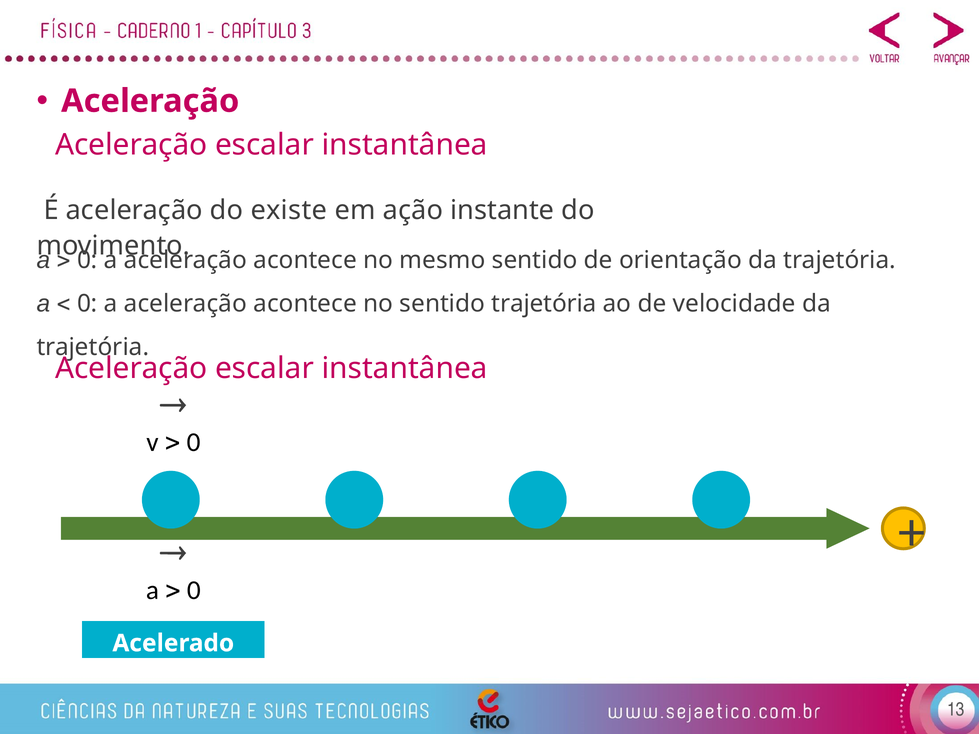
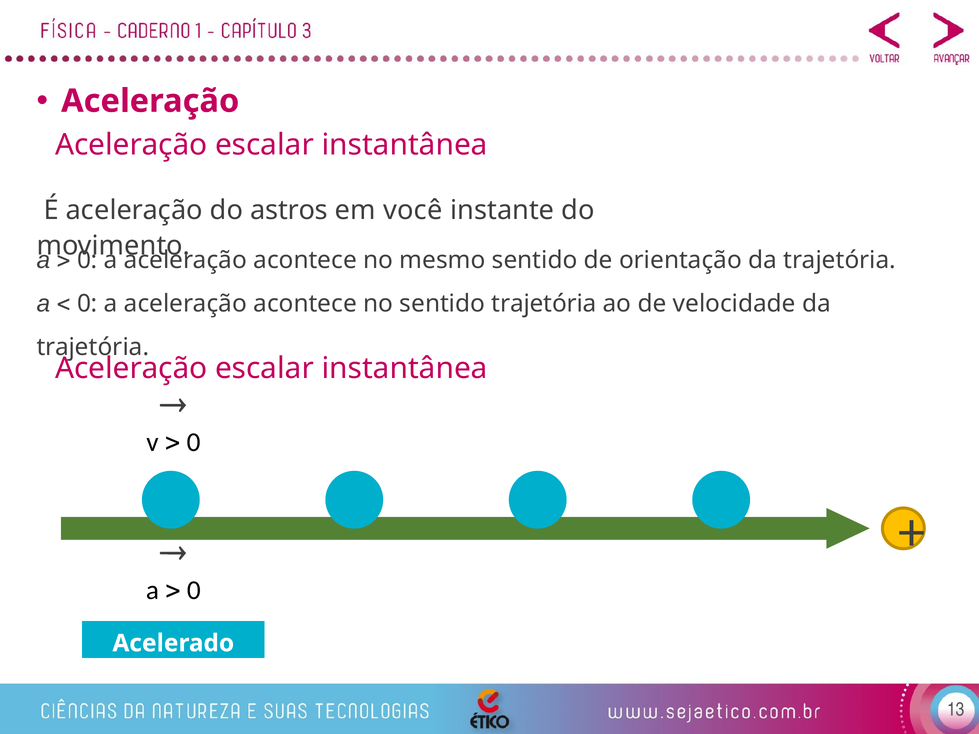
existe: existe -> astros (289, 210)
ação: ação -> você (413, 210)
